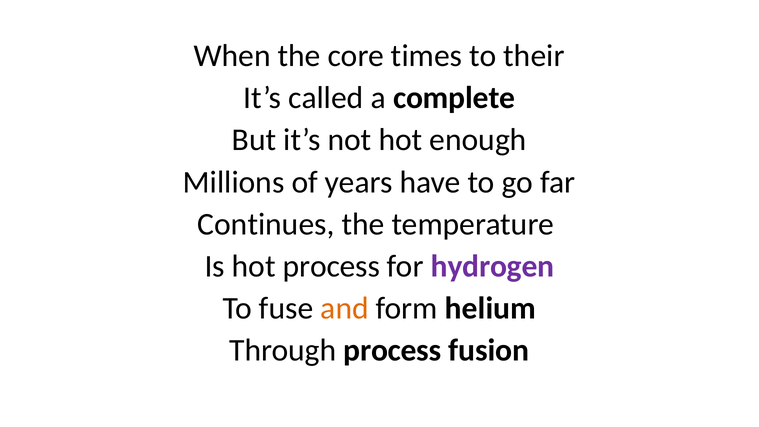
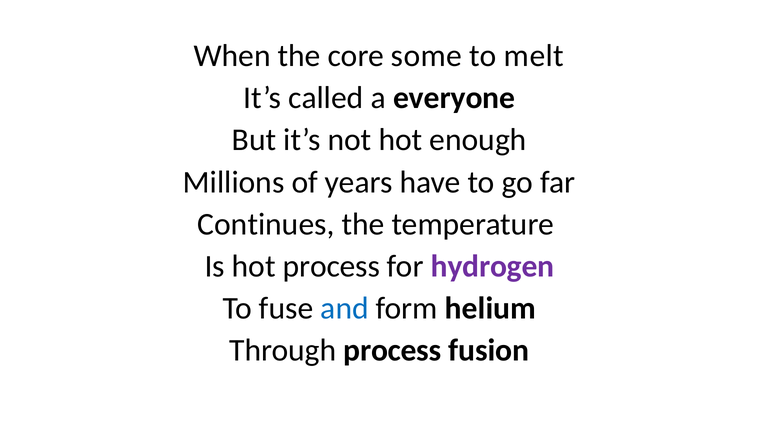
times: times -> some (426, 56)
their: their -> melt (534, 56)
complete: complete -> everyone (454, 98)
and colour: orange -> blue (345, 308)
